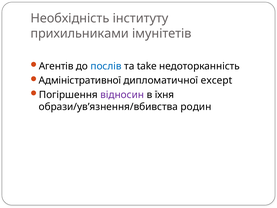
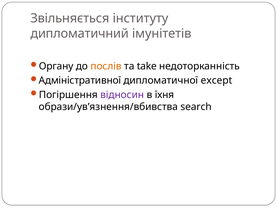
Необхідність: Необхідність -> Звільняється (70, 18)
прихильниками: прихильниками -> дипломатичний (80, 33)
Агентів: Агентів -> Органу (56, 66)
послів colour: blue -> orange (106, 66)
родин: родин -> search (196, 107)
